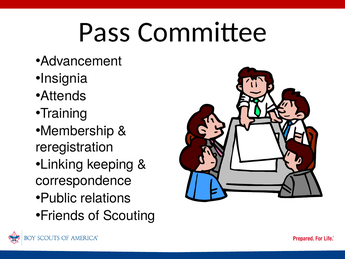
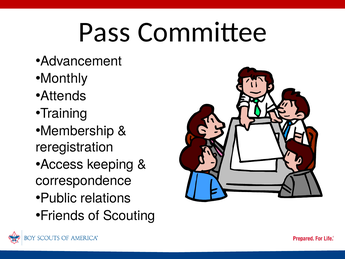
Insignia: Insignia -> Monthly (64, 78)
Linking: Linking -> Access (62, 164)
